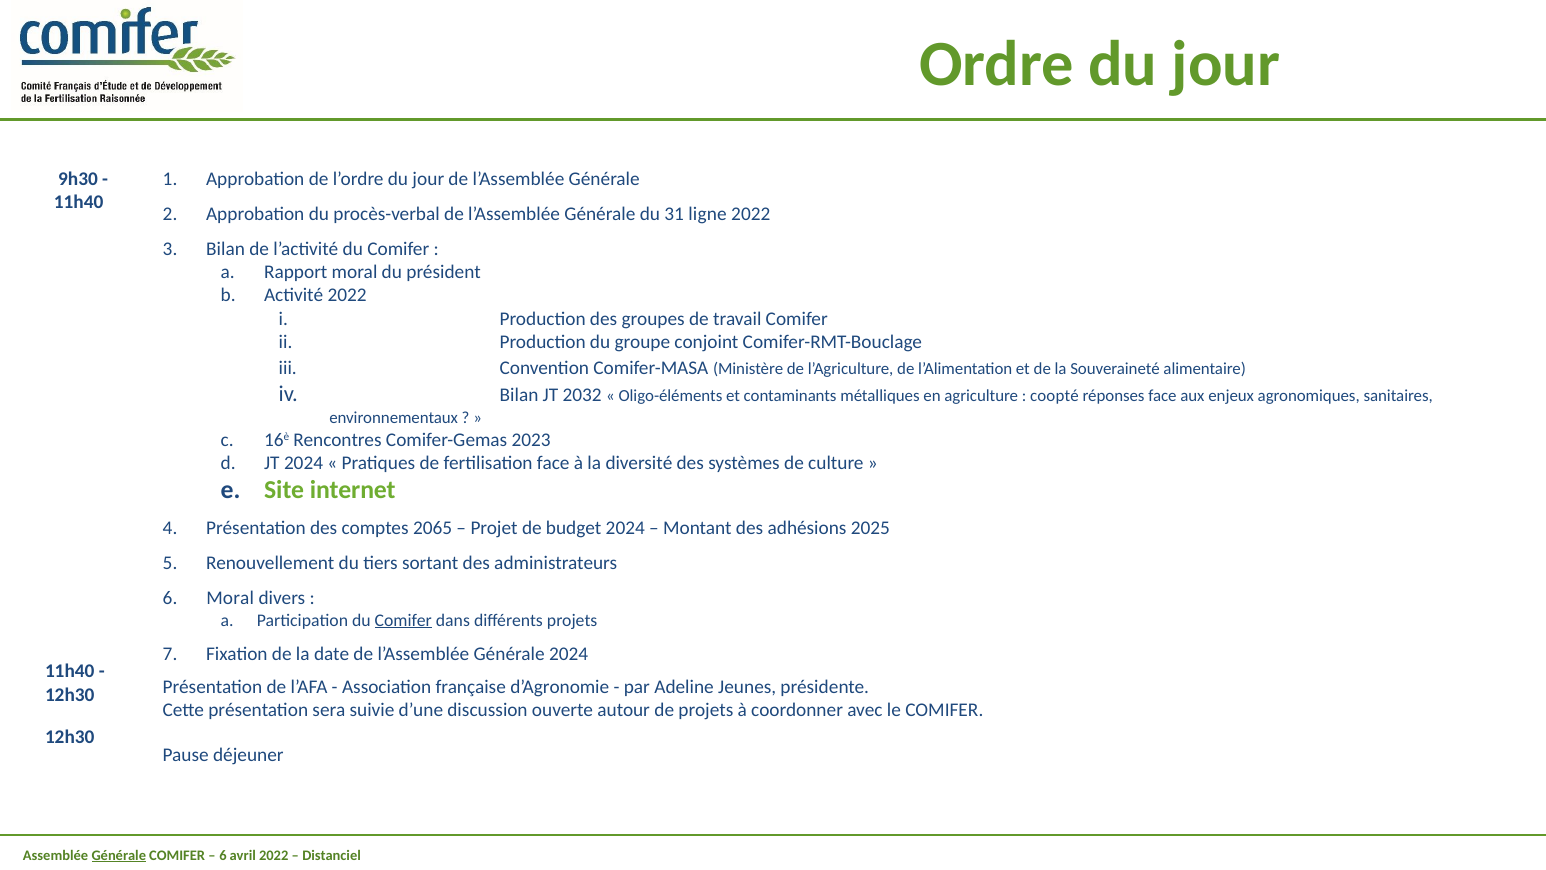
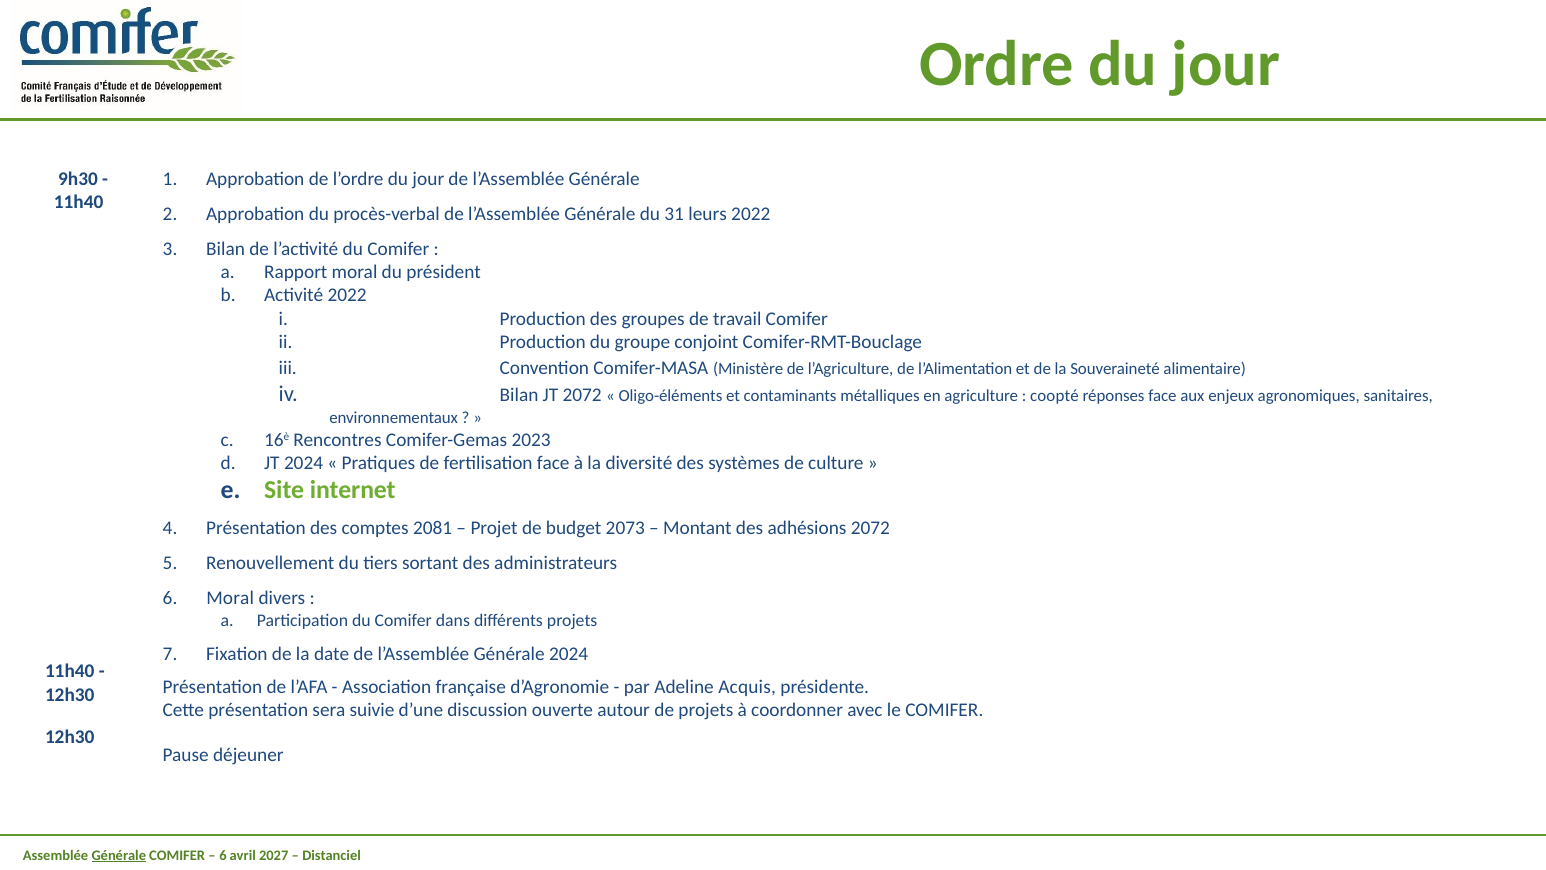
ligne: ligne -> leurs (708, 214)
JT 2032: 2032 -> 2072 (582, 395)
2065: 2065 -> 2081 (433, 528)
budget 2024: 2024 -> 2073 (625, 528)
adhésions 2025: 2025 -> 2072 (870, 528)
Comifer underline: present -> none (403, 620)
Jeunes: Jeunes -> Acquis (747, 687)
2022: 2022 -> 2027 (274, 855)
